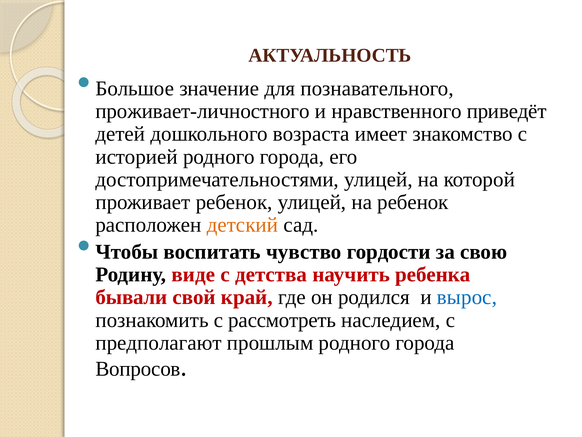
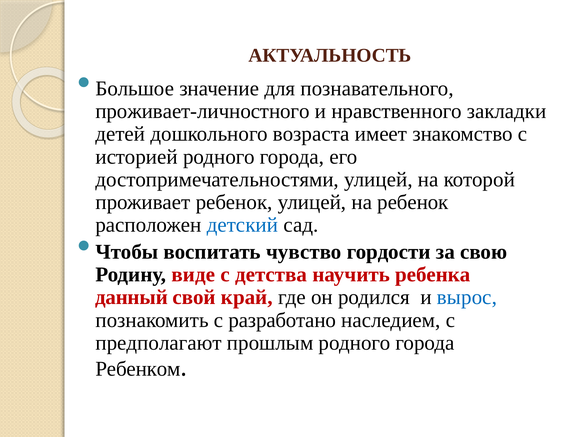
приведёт: приведёт -> закладки (507, 111)
детский colour: orange -> blue (242, 225)
бывали: бывали -> данный (131, 297)
рассмотреть: рассмотреть -> разработано (282, 320)
Вопросов: Вопросов -> Ребенком (138, 368)
